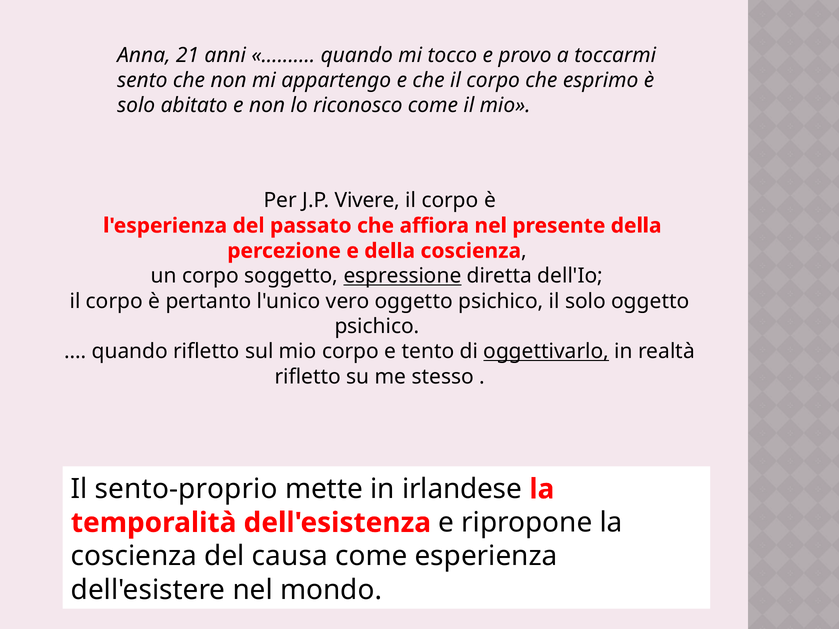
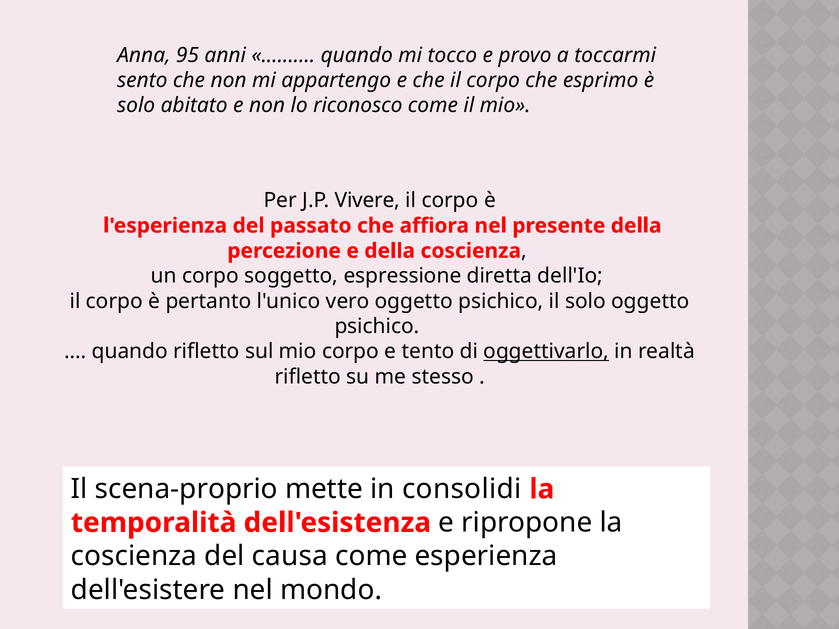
21: 21 -> 95 (187, 55)
espressione underline: present -> none (402, 276)
sento-proprio: sento-proprio -> scena-proprio (186, 489)
irlandese: irlandese -> consolidi (462, 489)
